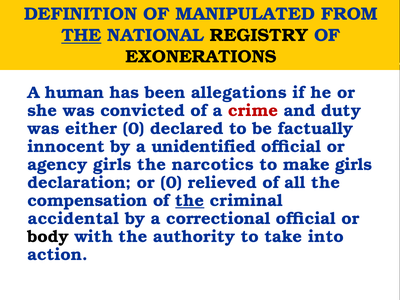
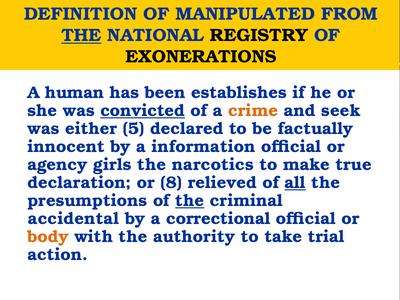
allegations: allegations -> establishes (239, 93)
convicted underline: none -> present (143, 111)
crime colour: red -> orange (253, 111)
duty: duty -> seek (341, 111)
either 0: 0 -> 5 (134, 129)
unidentified: unidentified -> information (204, 147)
make girls: girls -> true (354, 165)
or 0: 0 -> 8 (171, 183)
all underline: none -> present (295, 183)
compensation: compensation -> presumptions (87, 201)
body colour: black -> orange (48, 237)
into: into -> trial (326, 237)
